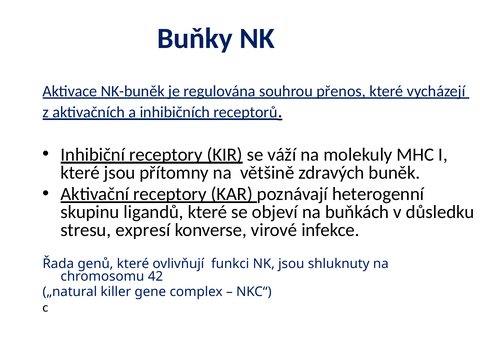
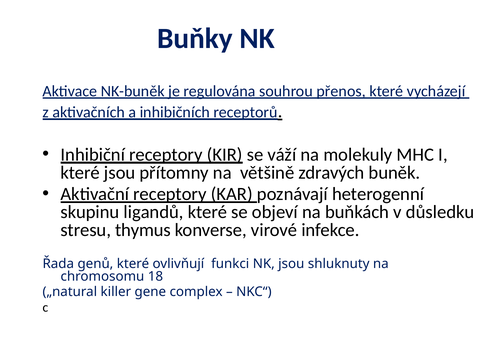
expresí: expresí -> thymus (143, 230)
42: 42 -> 18 (155, 276)
